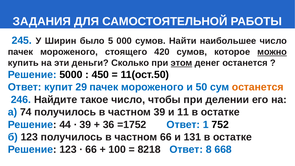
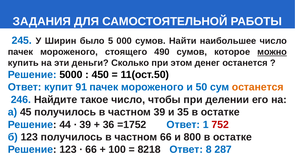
420: 420 -> 490 (162, 52)
этом underline: present -> none (182, 63)
29: 29 -> 91 (81, 87)
74: 74 -> 45 (26, 112)
11: 11 -> 35 (183, 112)
752 colour: black -> red (220, 125)
131: 131 -> 800 (192, 137)
668: 668 -> 287 (223, 149)
